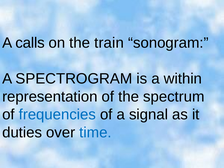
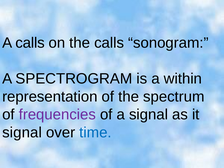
the train: train -> calls (109, 43)
frequencies colour: blue -> purple (57, 115)
duties: duties -> signal (22, 132)
